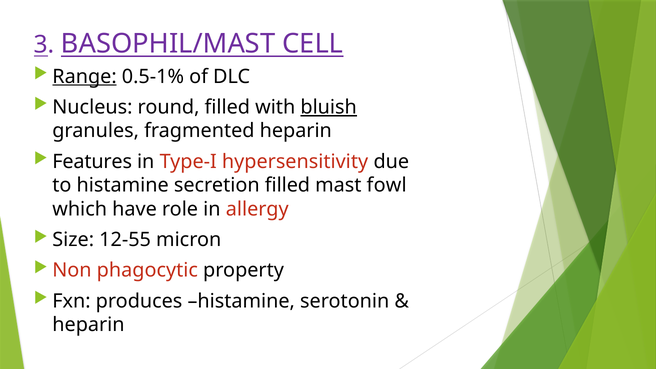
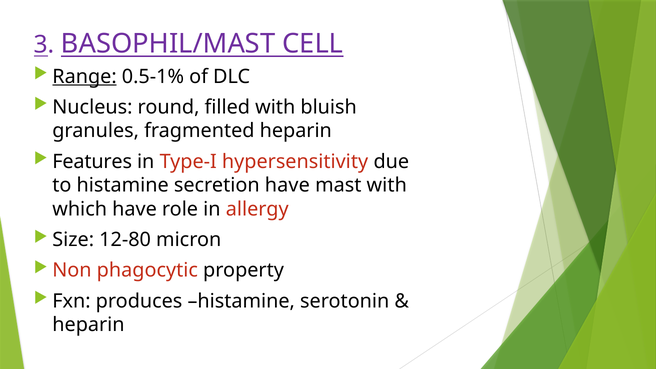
bluish underline: present -> none (329, 107)
secretion filled: filled -> have (287, 185)
mast fowl: fowl -> with (387, 185)
12-55: 12-55 -> 12-80 (125, 240)
